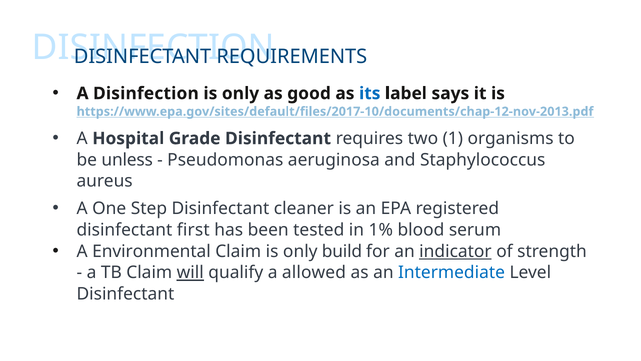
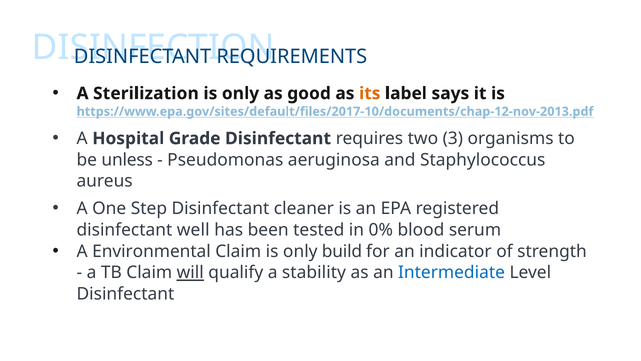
A Disinfection: Disinfection -> Sterilization (146, 93)
its colour: blue -> orange (370, 93)
1: 1 -> 3 (453, 138)
first: first -> well (193, 230)
1%: 1% -> 0% (381, 230)
indicator underline: present -> none (455, 251)
allowed: allowed -> stability (314, 272)
